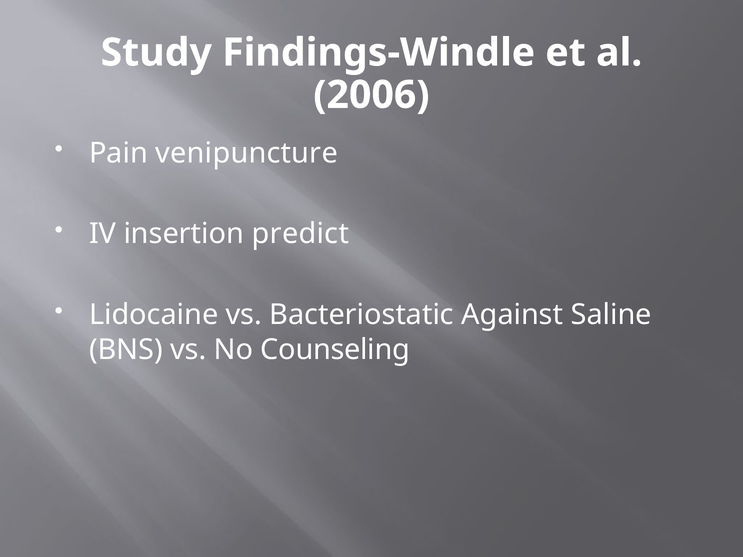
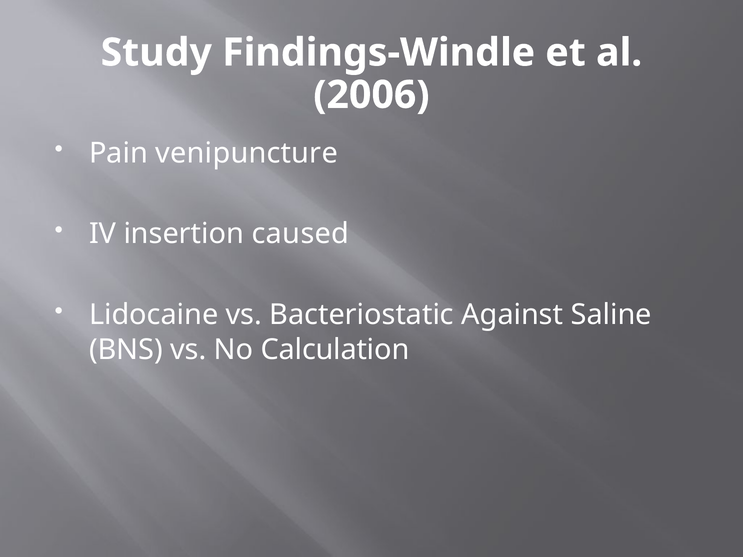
predict: predict -> caused (300, 234)
Counseling: Counseling -> Calculation (335, 350)
